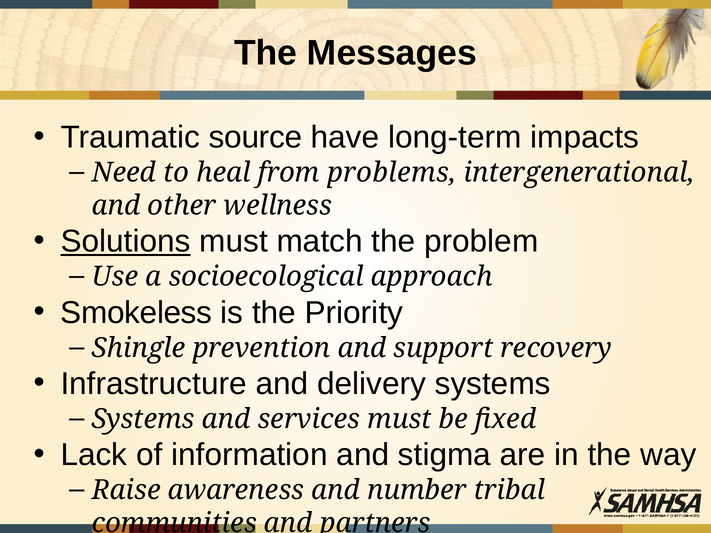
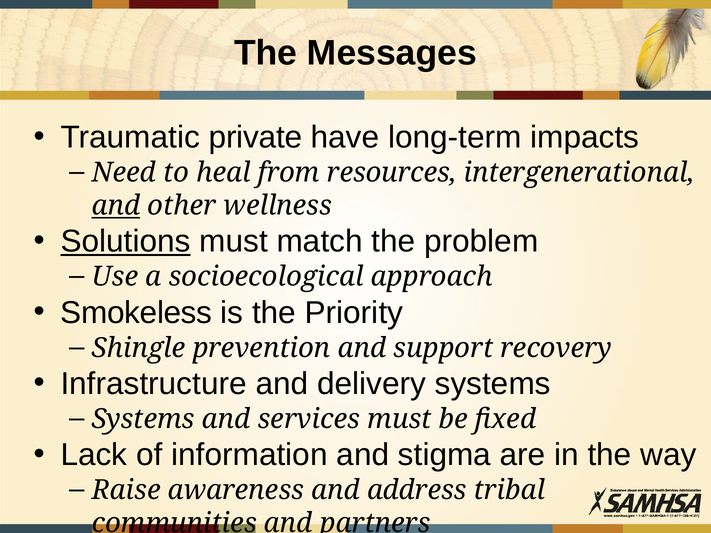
source: source -> private (255, 137)
problems: problems -> resources (392, 173)
and underline: none -> present (116, 206)
number: number -> address (417, 490)
